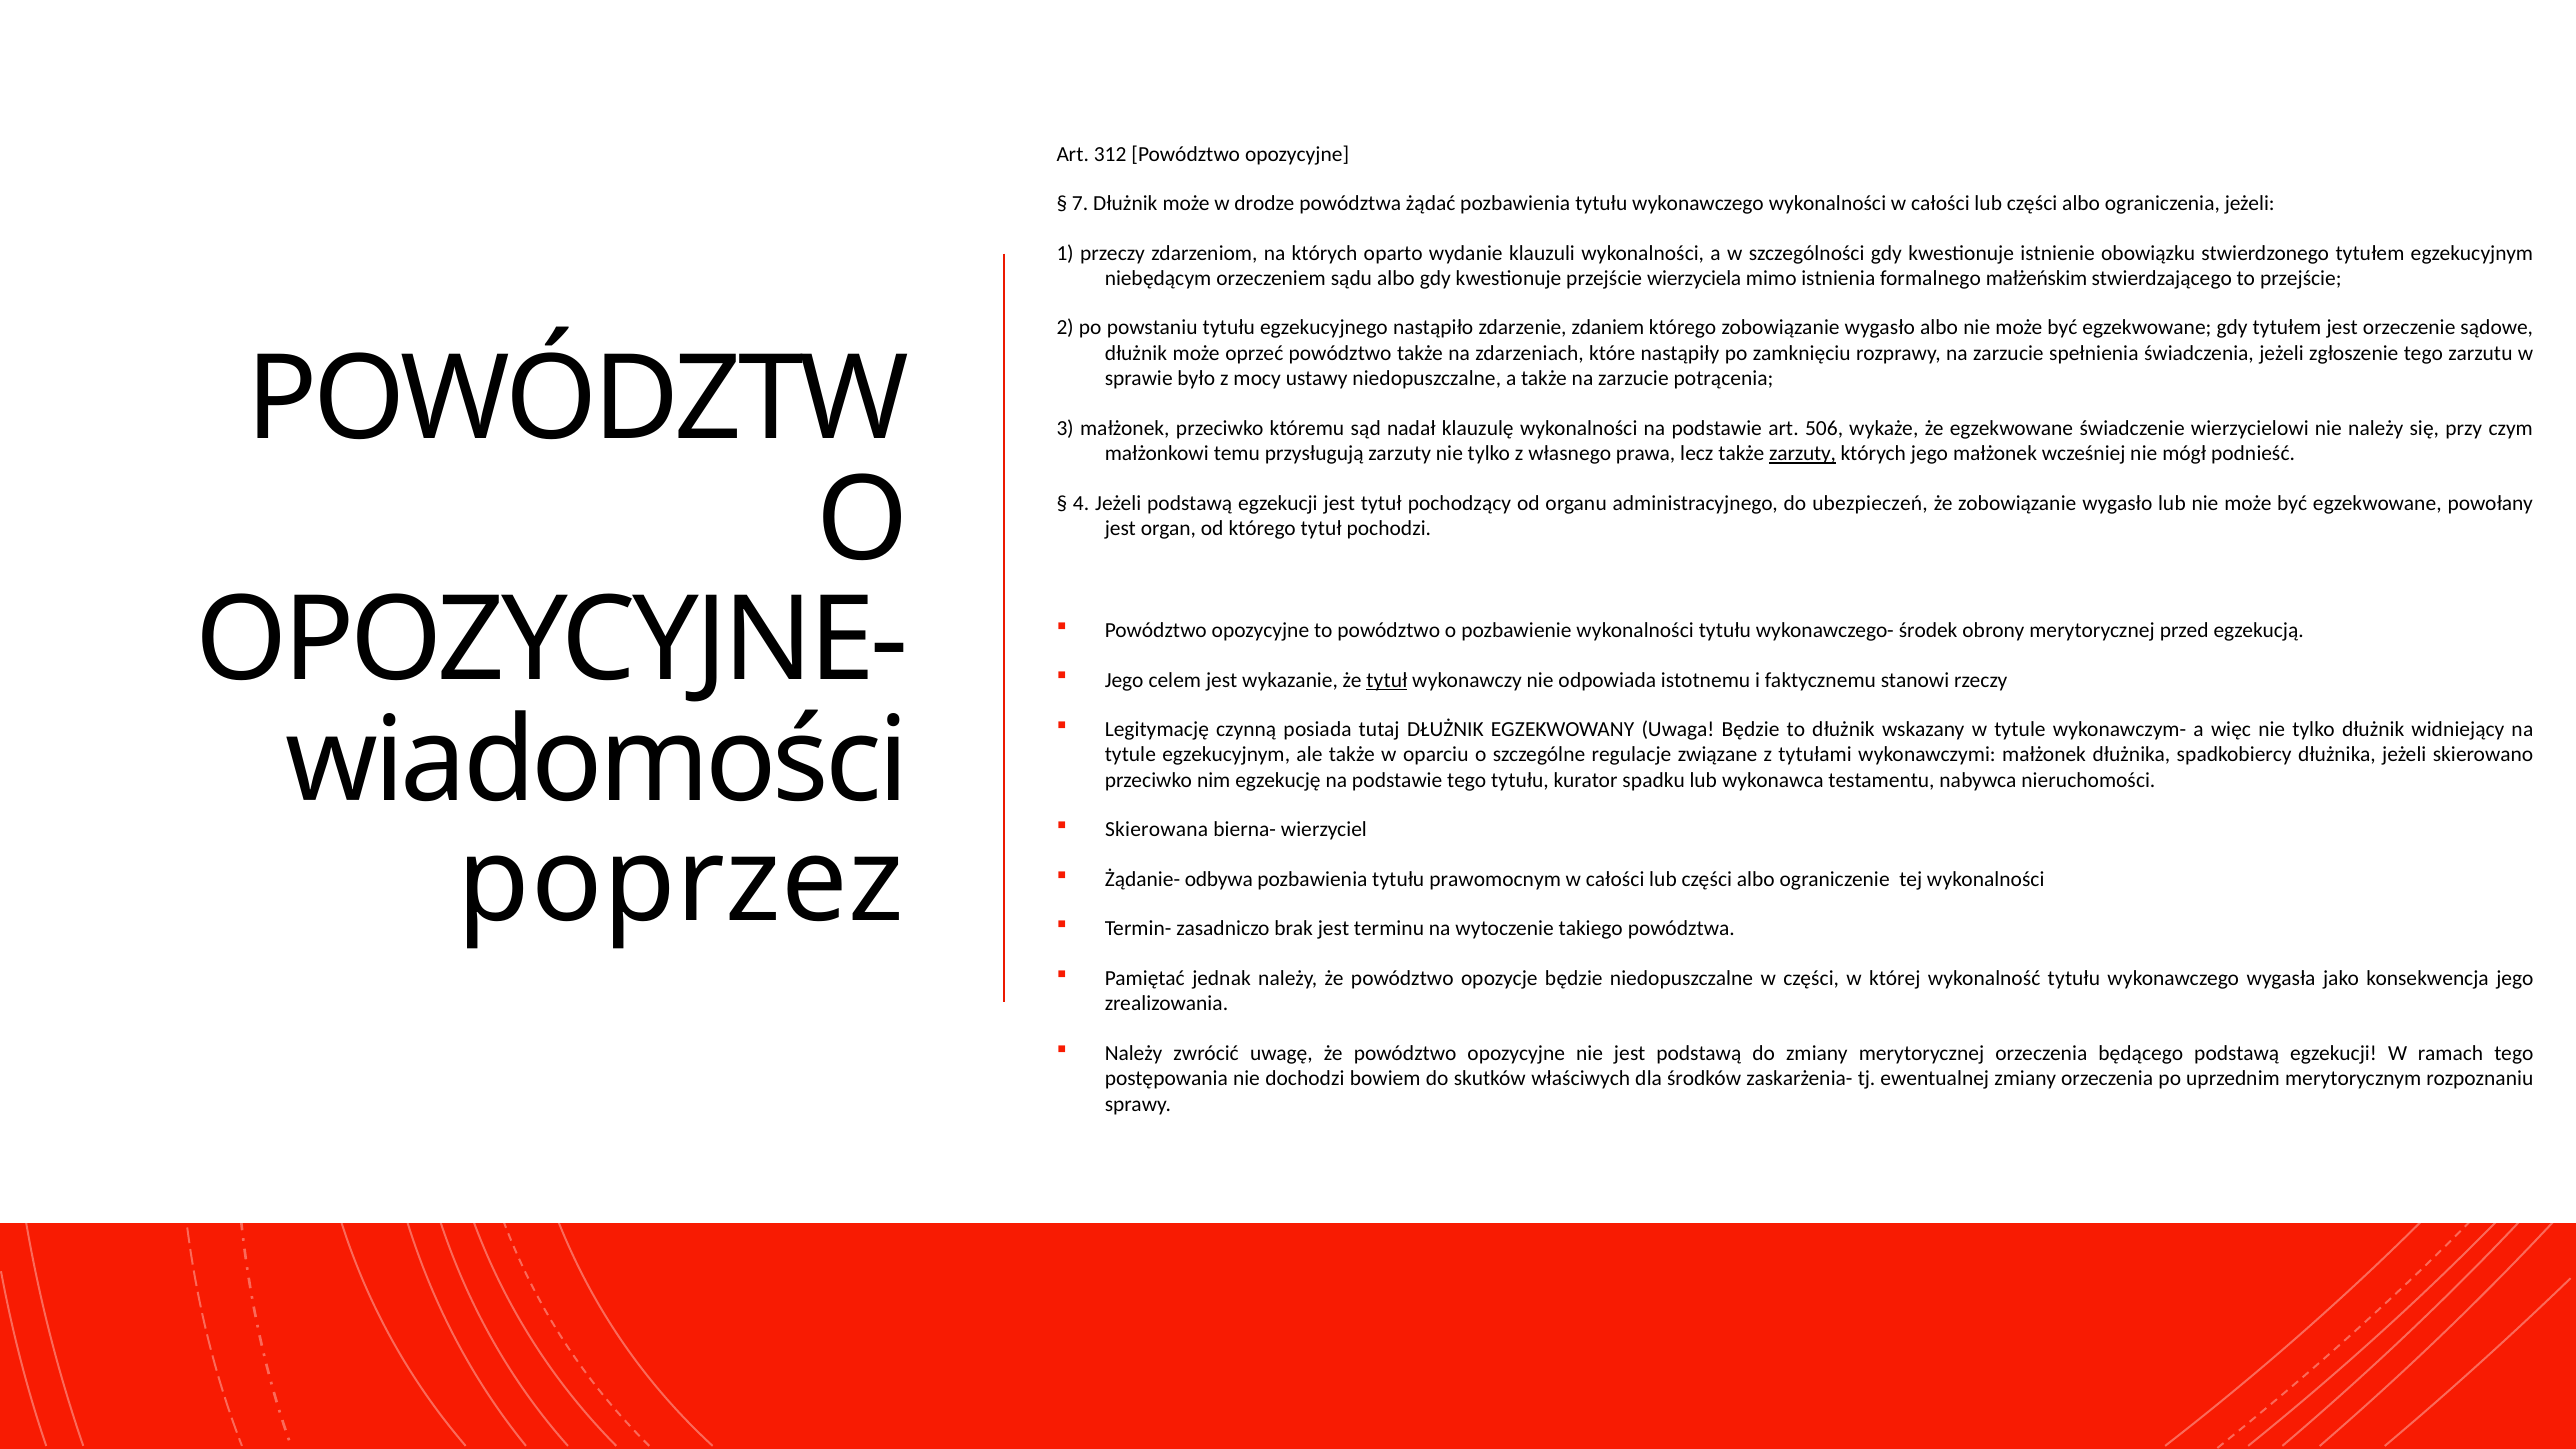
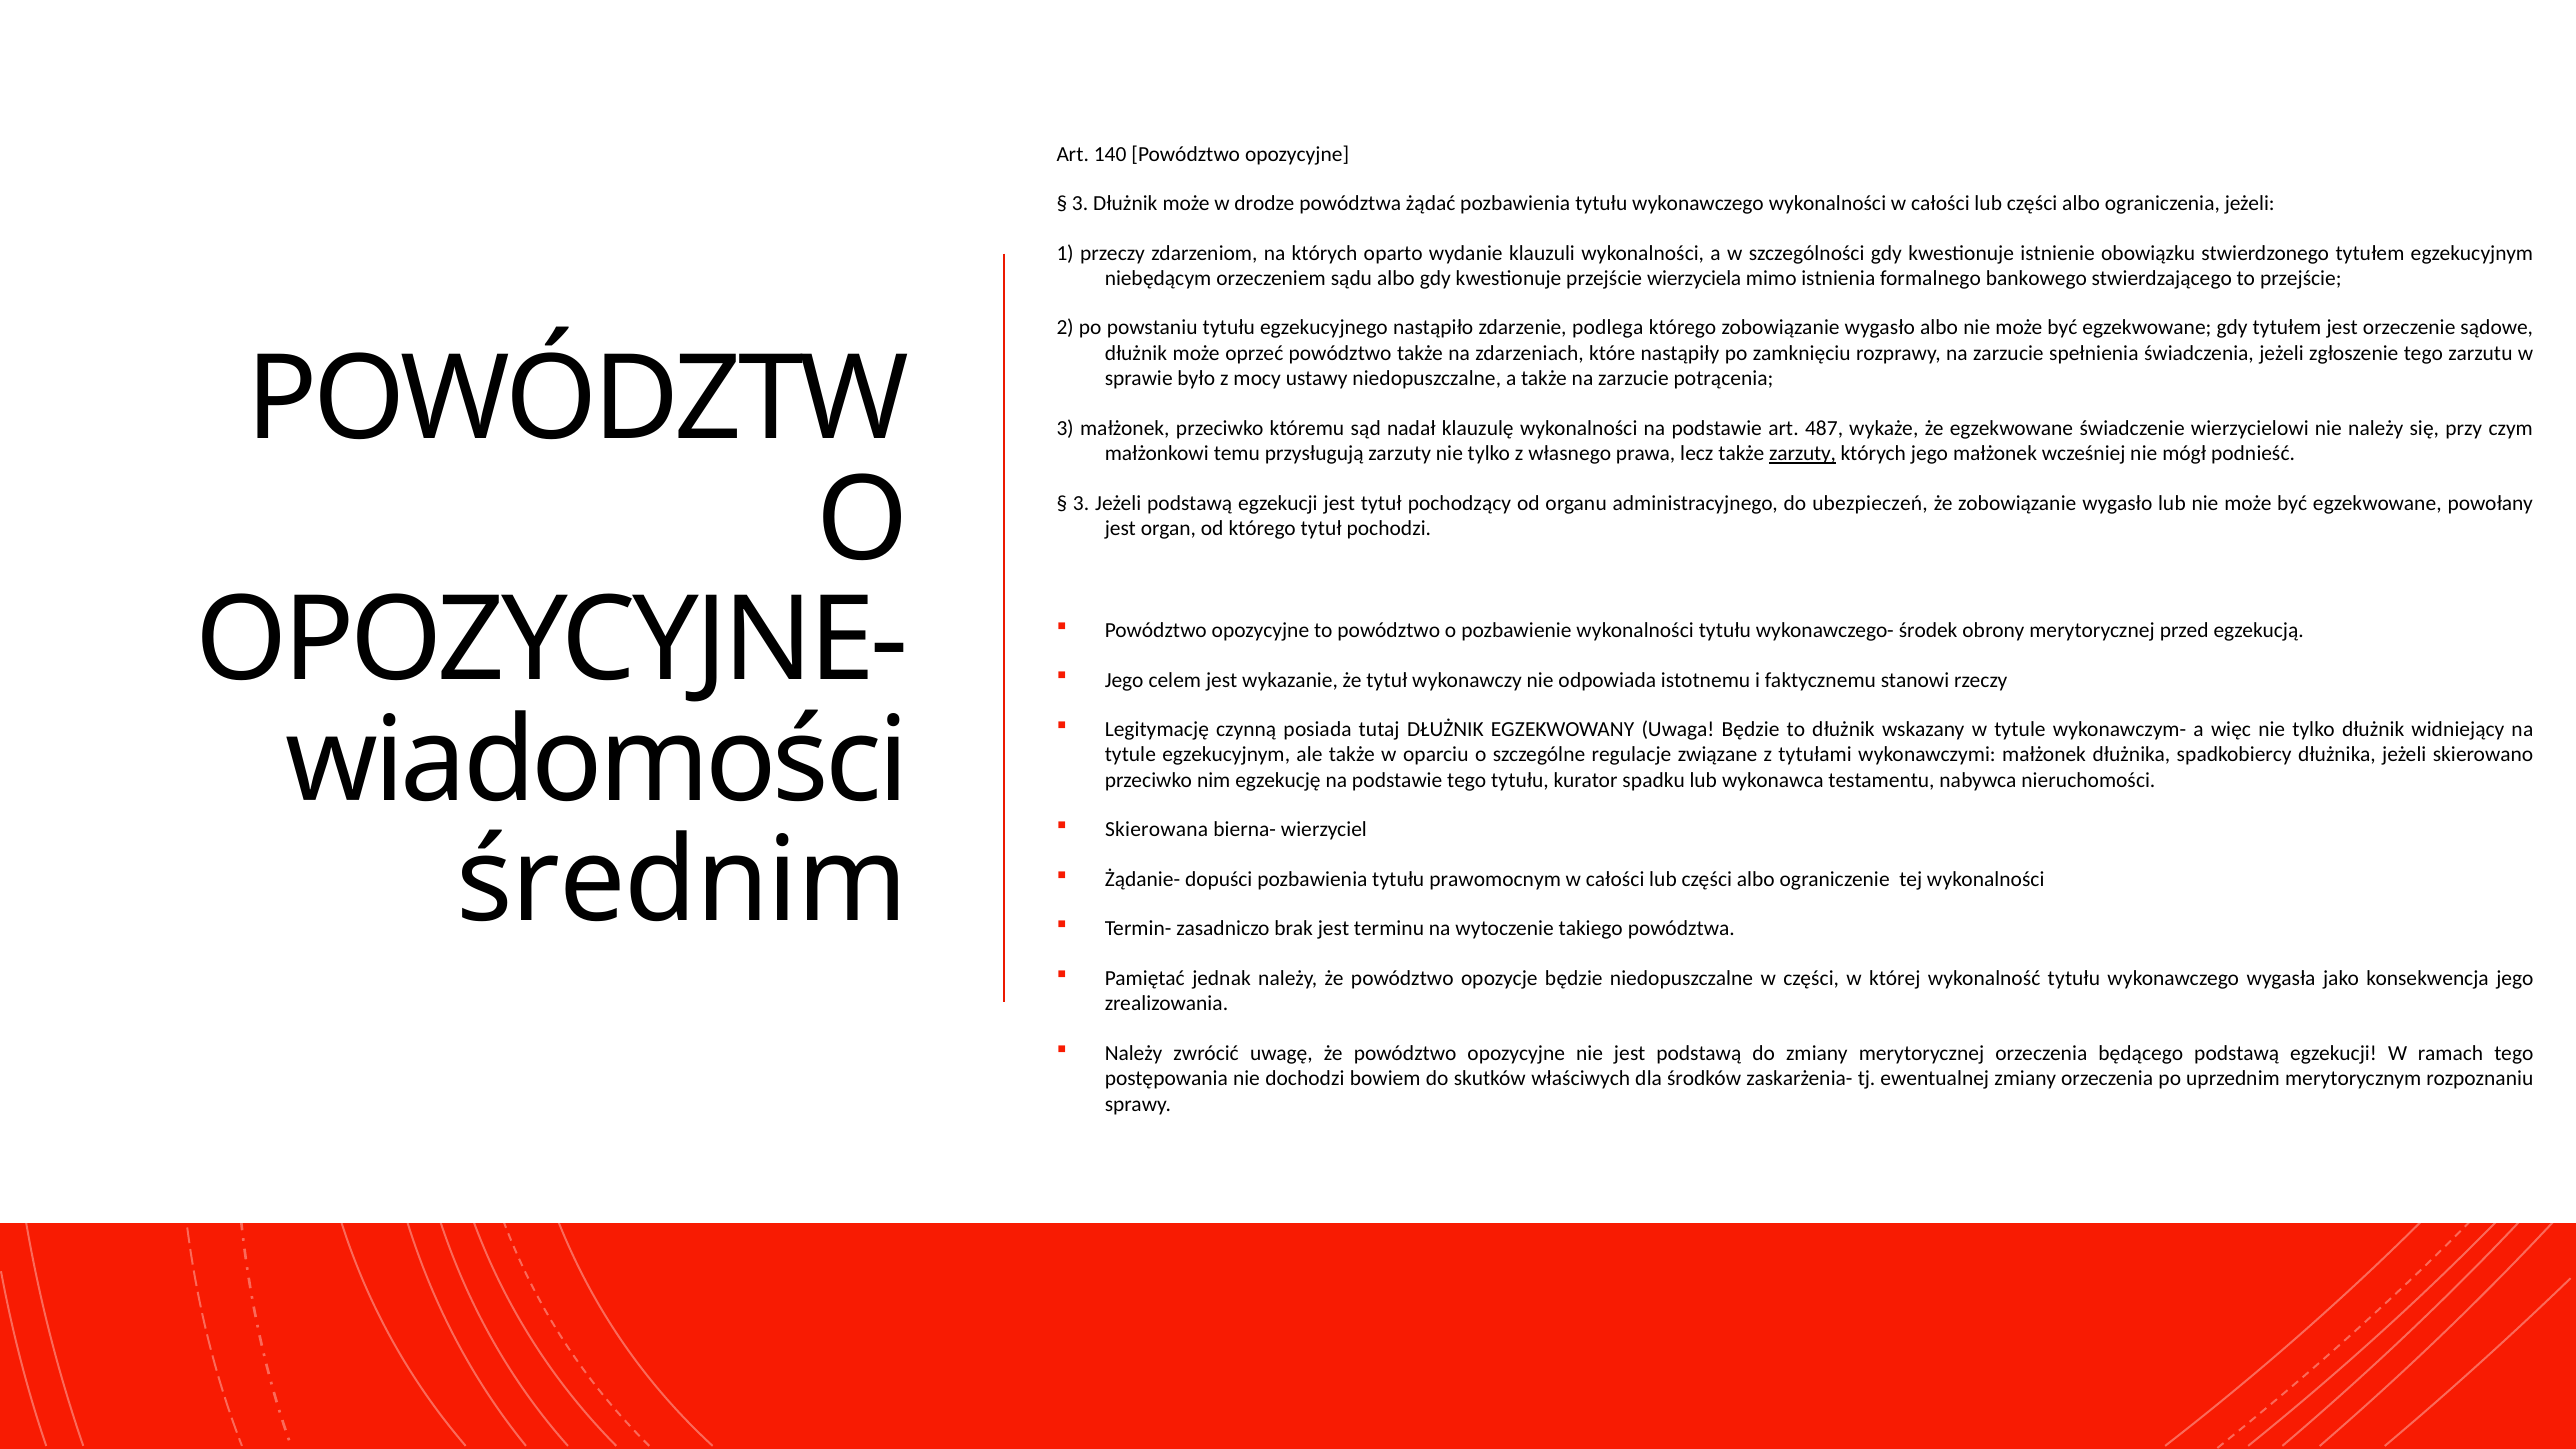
312: 312 -> 140 (1110, 154)
7: 7 -> 3 (1080, 203)
małżeńskim: małżeńskim -> bankowego (2036, 278)
zdaniem: zdaniem -> podlega (1608, 328)
506: 506 -> 487 (1824, 428)
4: 4 -> 3 (1081, 503)
tytuł underline: present -> none (1387, 680)
poprzez: poprzez -> średnim (682, 882)
odbywa: odbywa -> dopuści (1219, 879)
